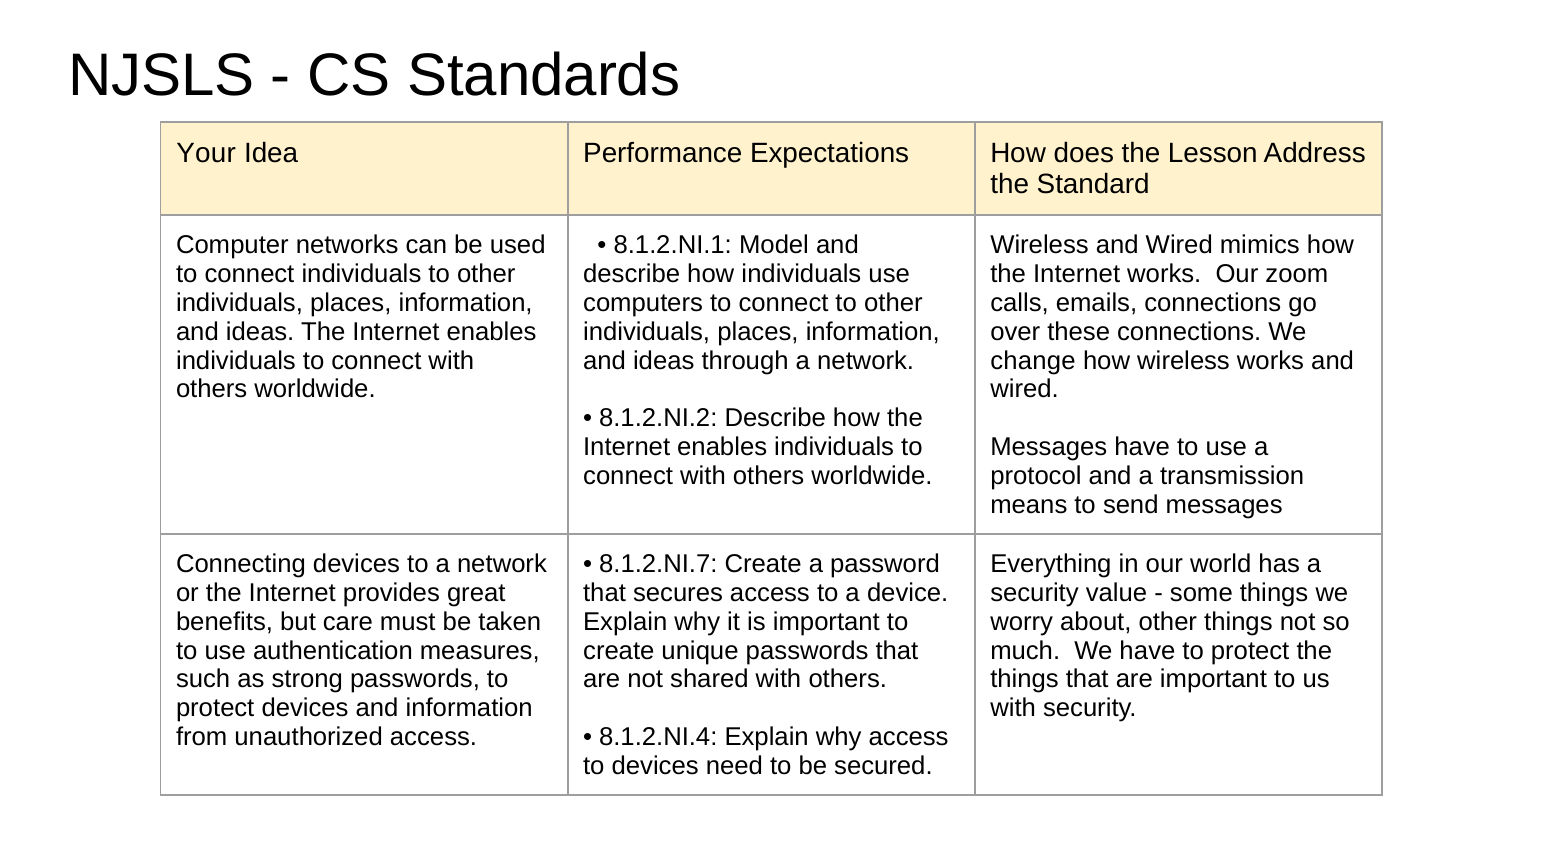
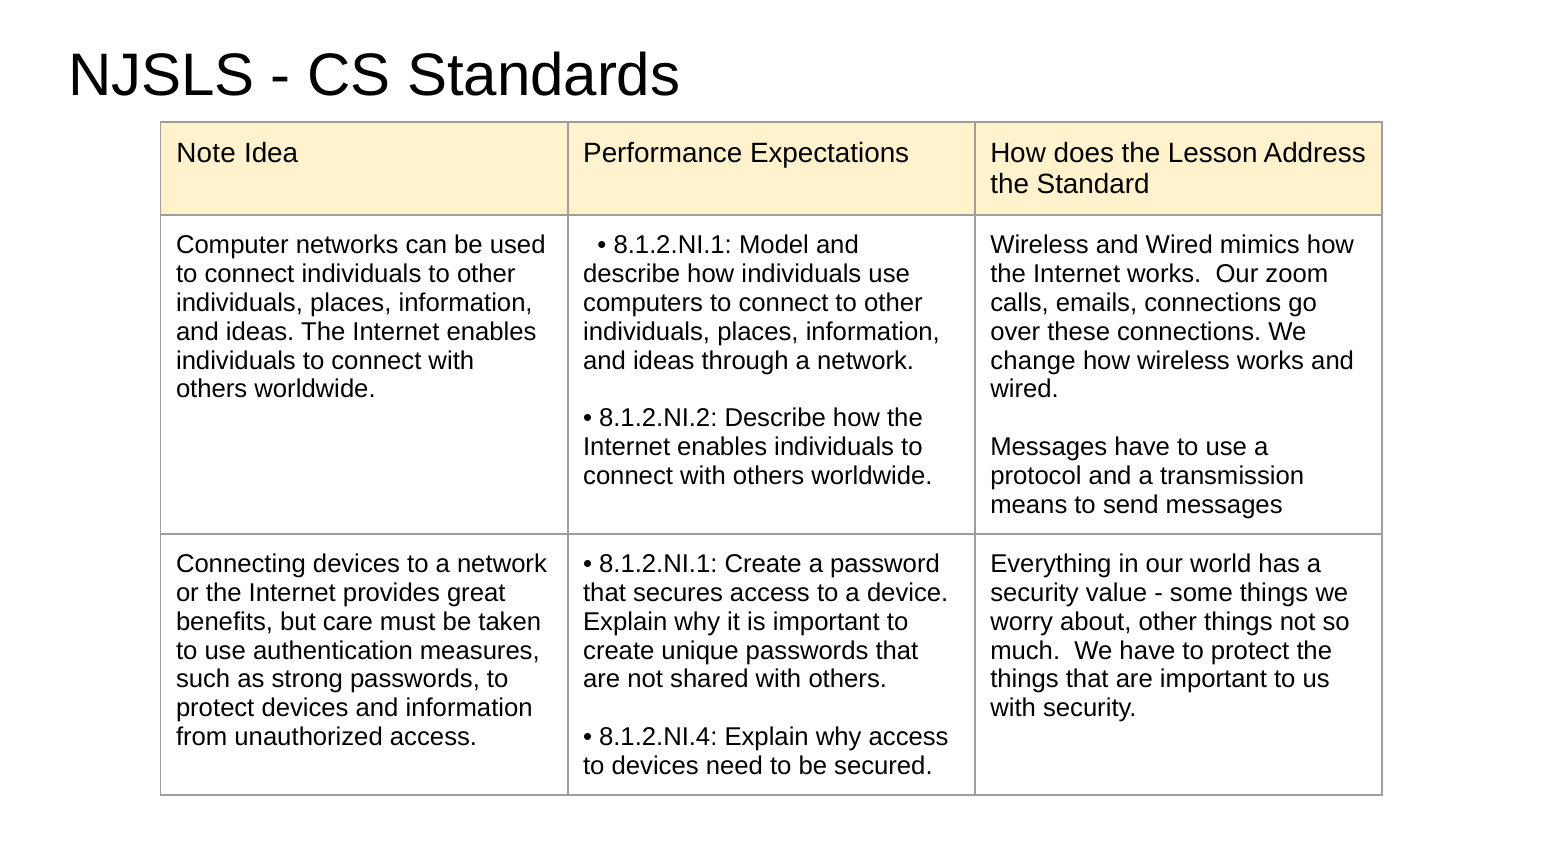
Your: Your -> Note (206, 154)
8.1.2.NI.7: 8.1.2.NI.7 -> 8.1.2.NI.1 (658, 564)
